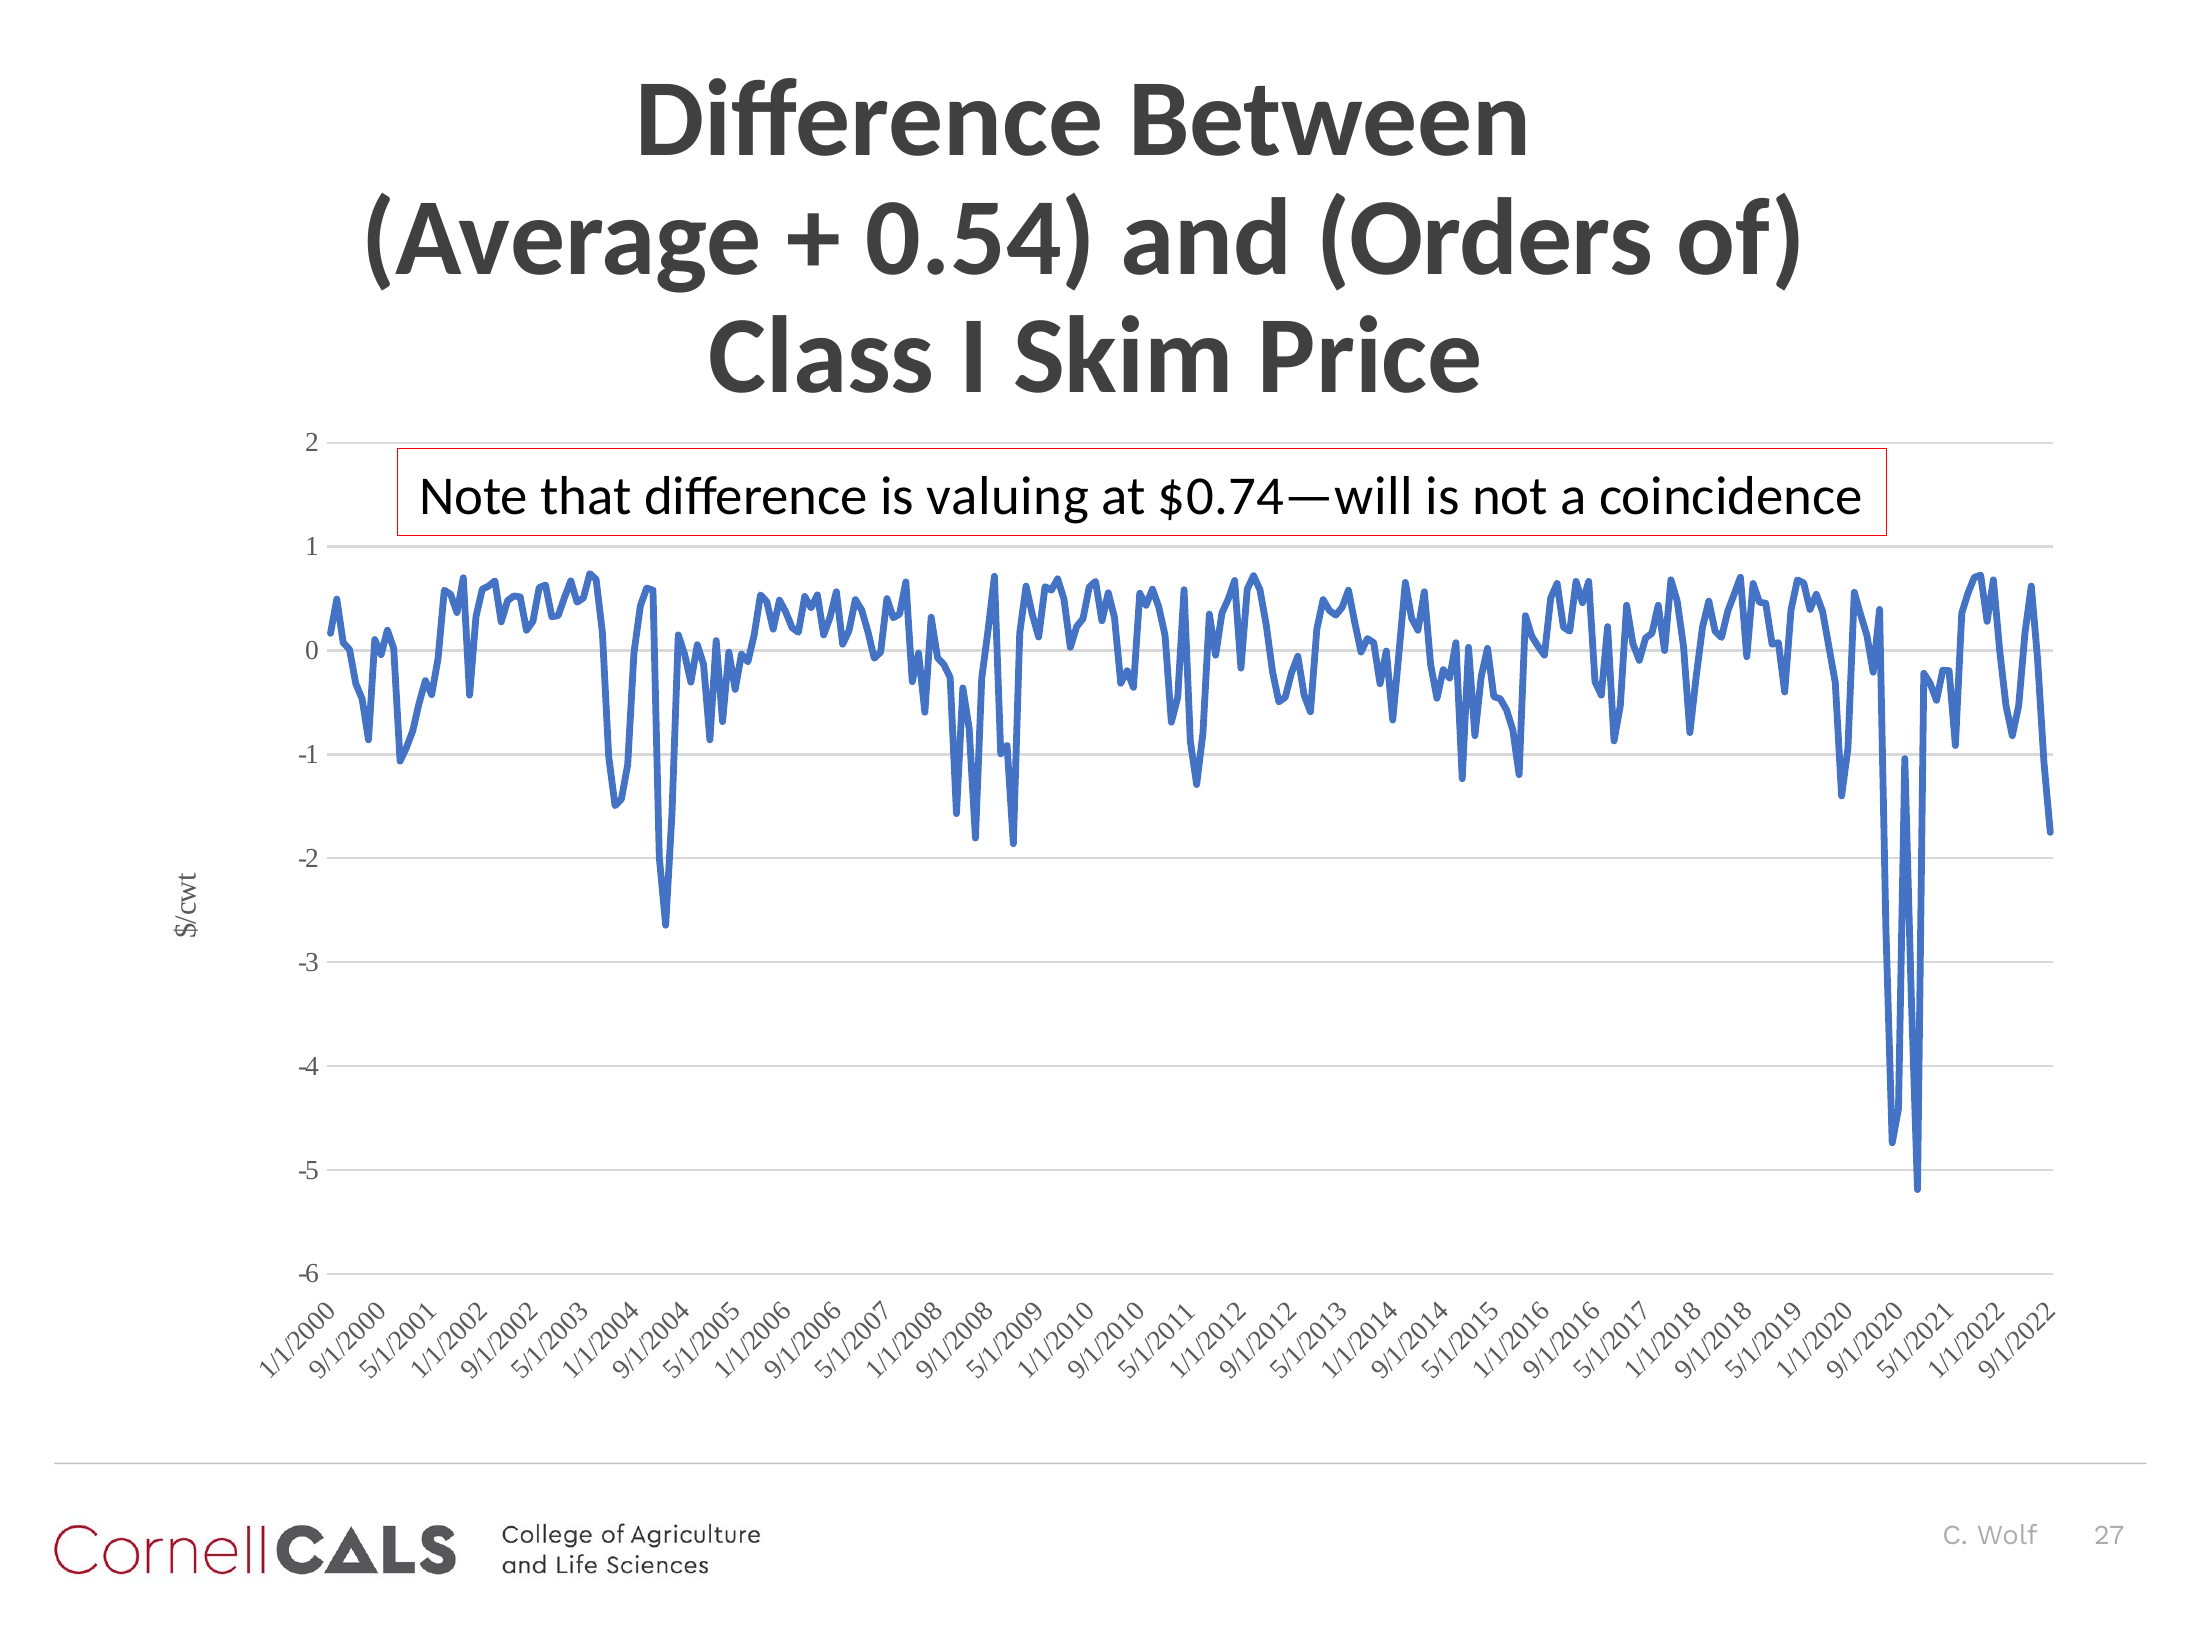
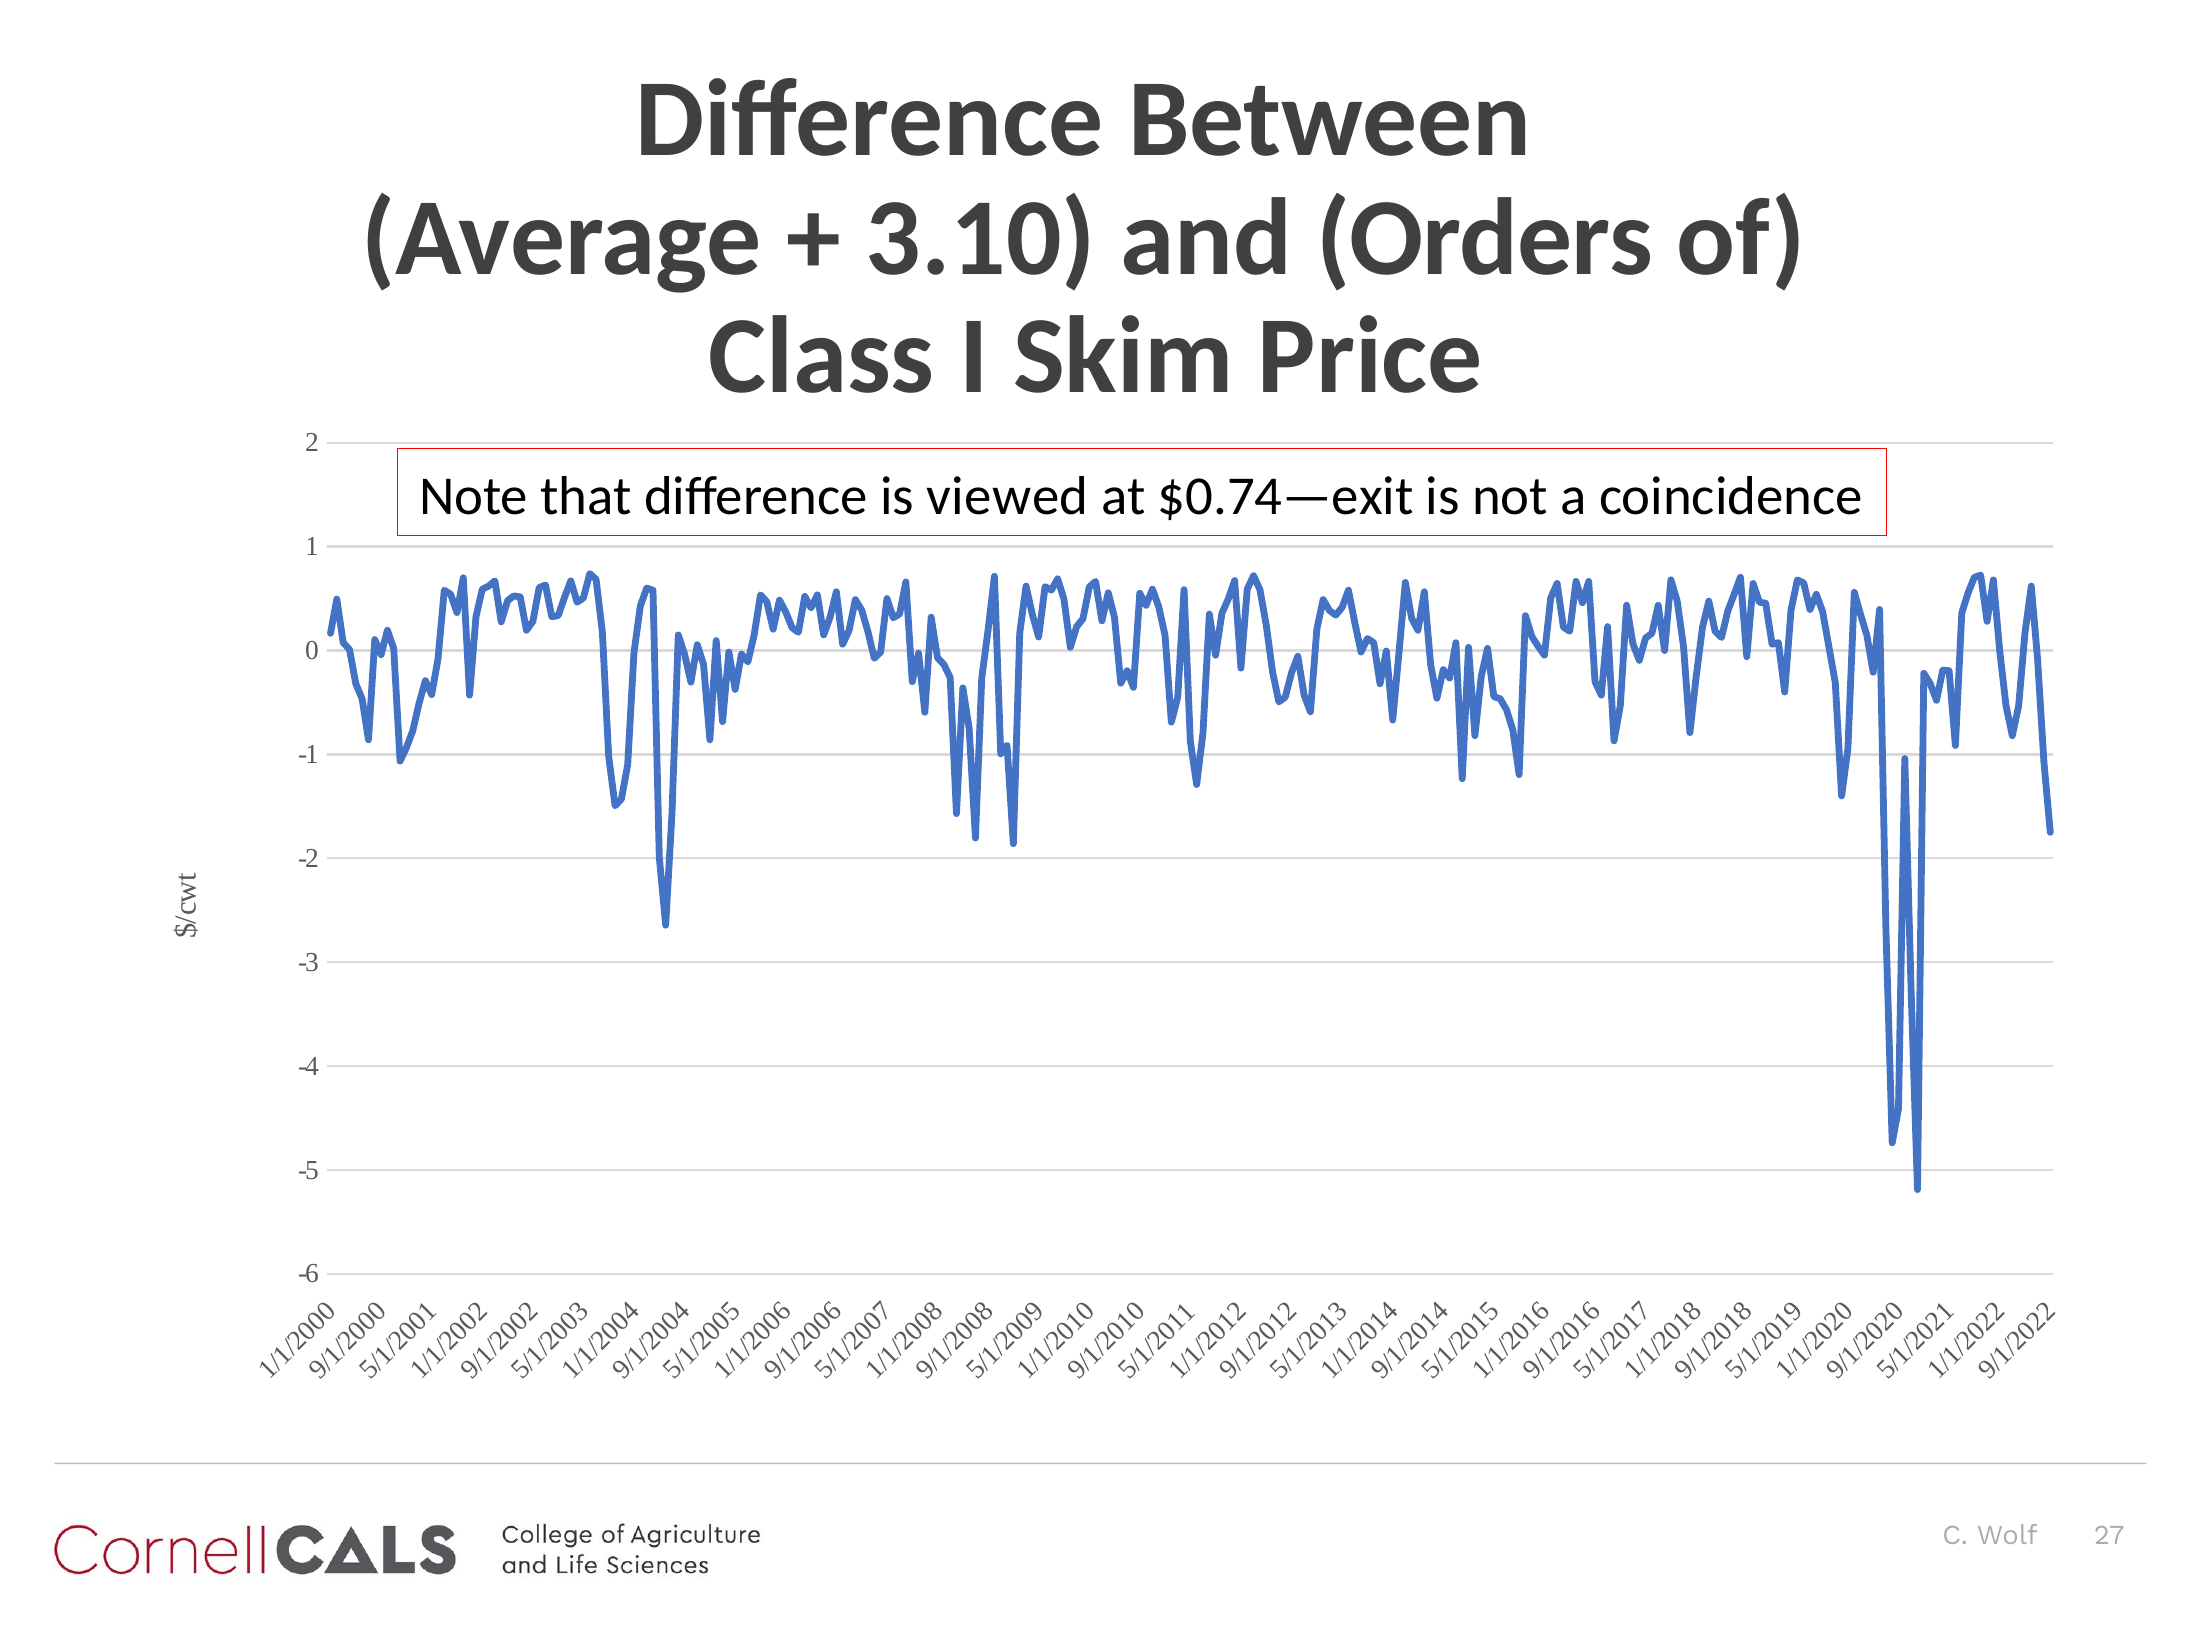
0.54: 0.54 -> 3.10 (981, 238)
valuing: valuing -> viewed (1008, 496)
$0.74—will: $0.74—will -> $0.74—exit (1286, 496)
